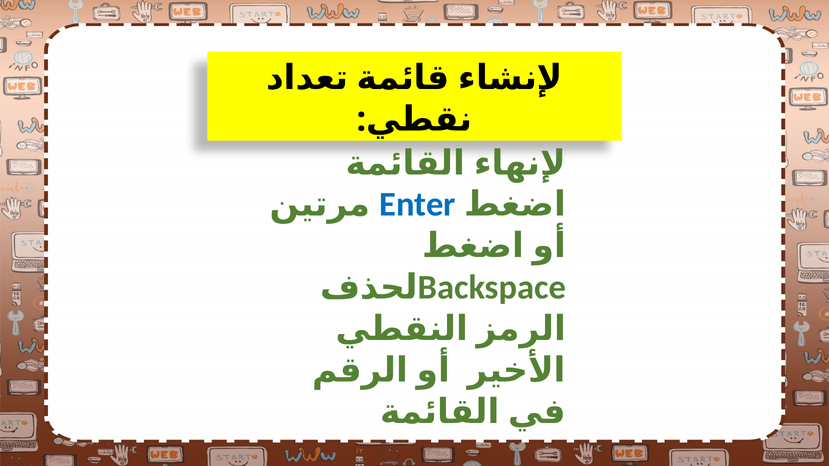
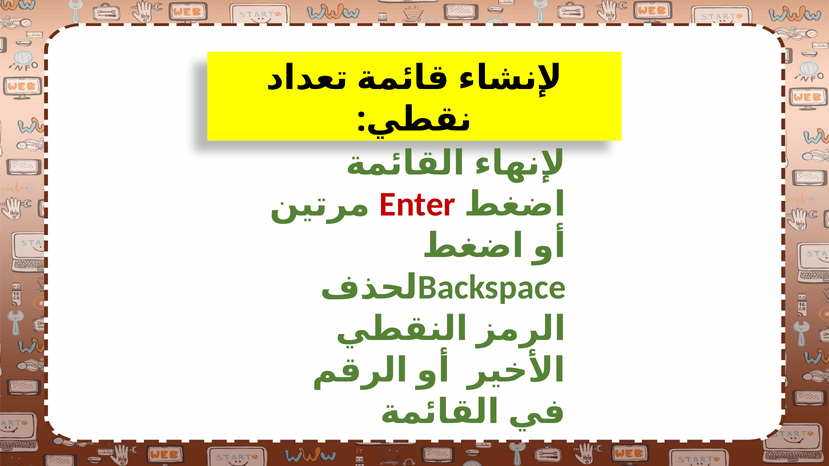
Enter colour: blue -> red (418, 205)
